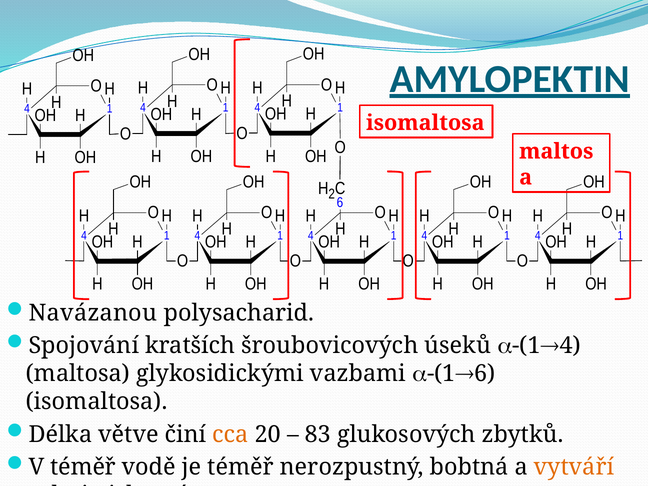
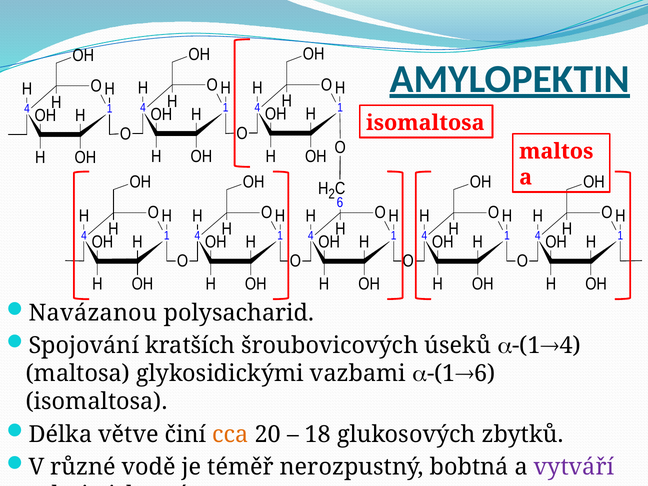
83: 83 -> 18 (318, 434)
V téměř: téměř -> různé (83, 467)
vytváří colour: orange -> purple (574, 467)
